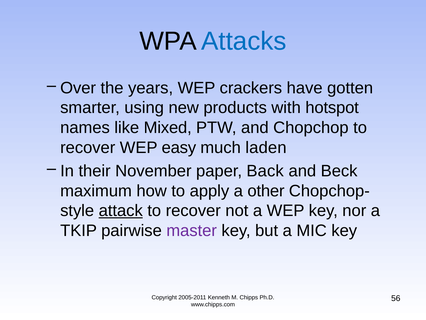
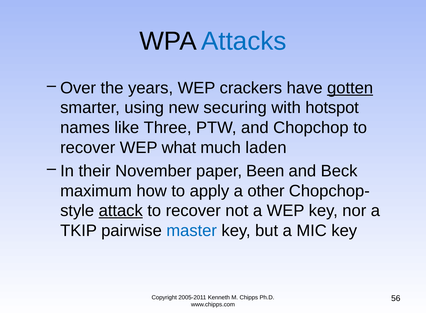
gotten underline: none -> present (350, 88)
products: products -> securing (235, 108)
Mixed: Mixed -> Three (168, 128)
easy: easy -> what (179, 147)
Back: Back -> Been (265, 171)
master colour: purple -> blue (192, 230)
